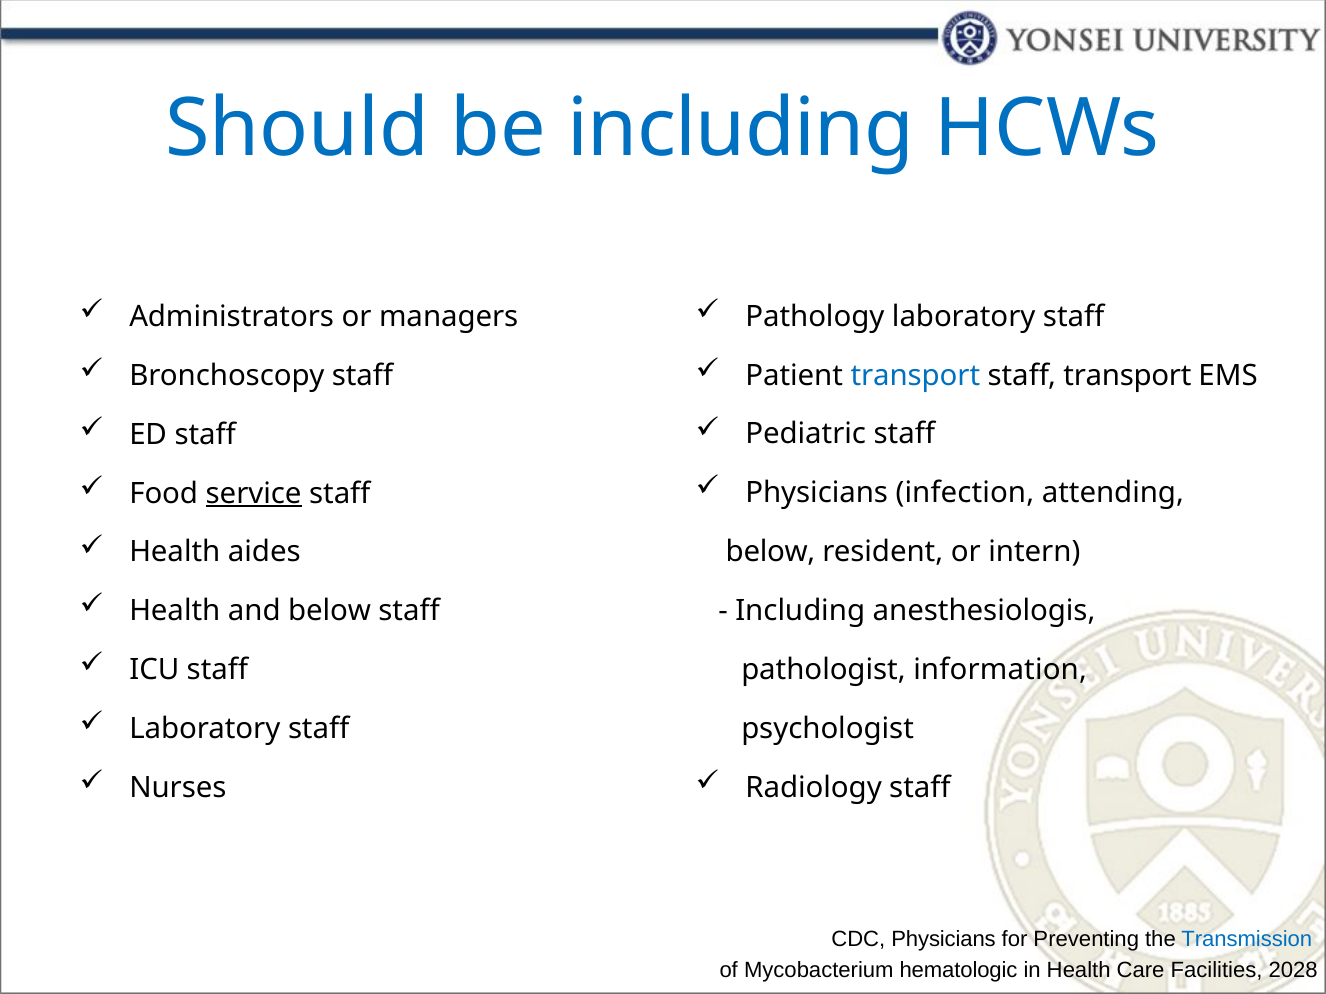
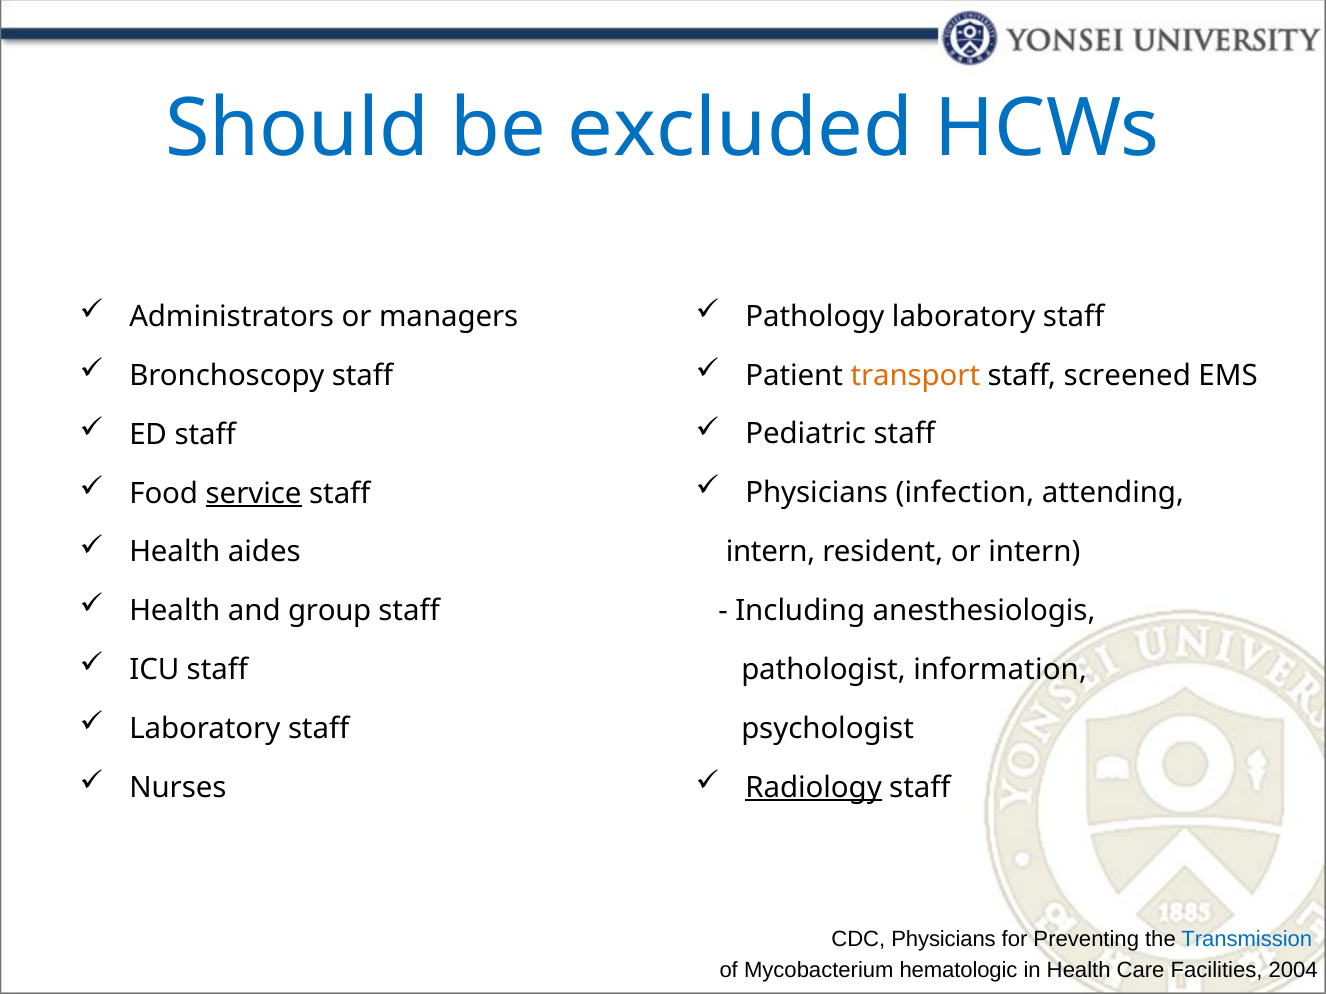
be including: including -> excluded (740, 128)
transport colour: blue -> orange (915, 376)
staff transport: transport -> screened (1127, 376)
below: below -> intern (771, 552)
and below: below -> group (330, 611)
Radiology underline: none -> present (814, 788)
2028: 2028 -> 2004 (1293, 971)
